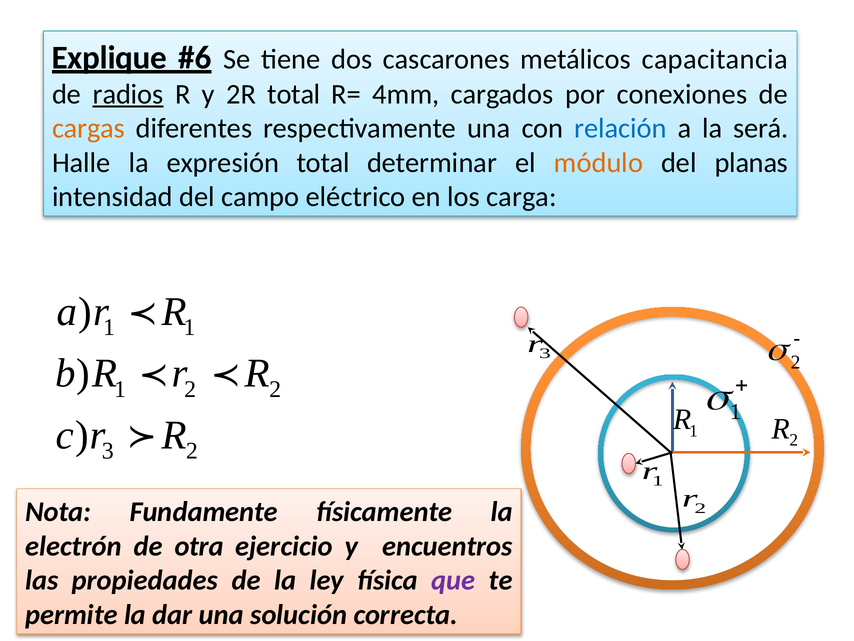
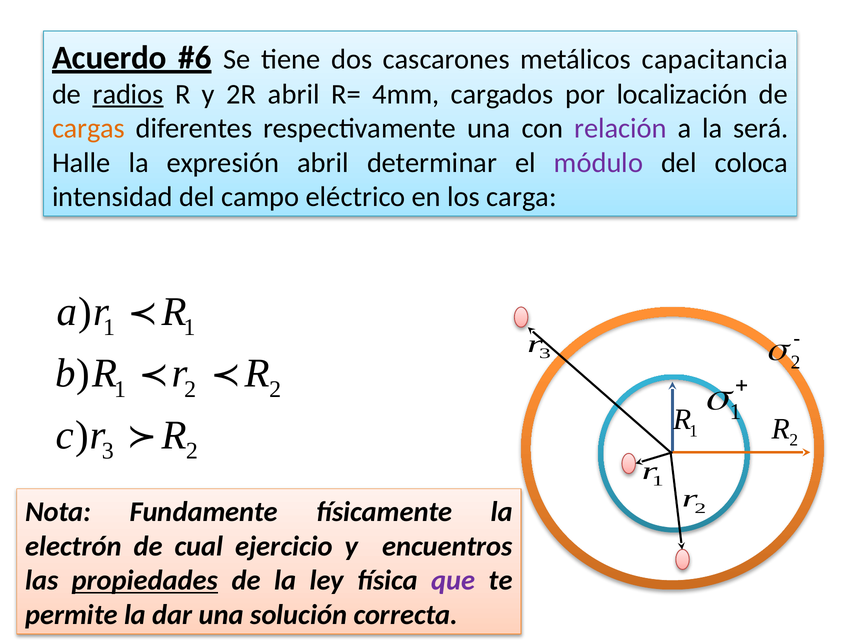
Explique: Explique -> Acuerdo (109, 57)
2R total: total -> abril (294, 94)
conexiones: conexiones -> localización (682, 94)
relación colour: blue -> purple (621, 128)
expresión total: total -> abril (323, 163)
módulo colour: orange -> purple (598, 163)
planas: planas -> coloca (751, 163)
otra: otra -> cual (199, 546)
propiedades underline: none -> present (145, 580)
